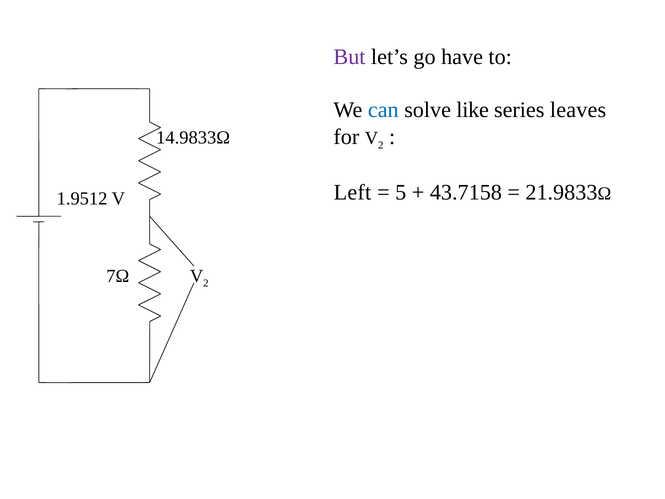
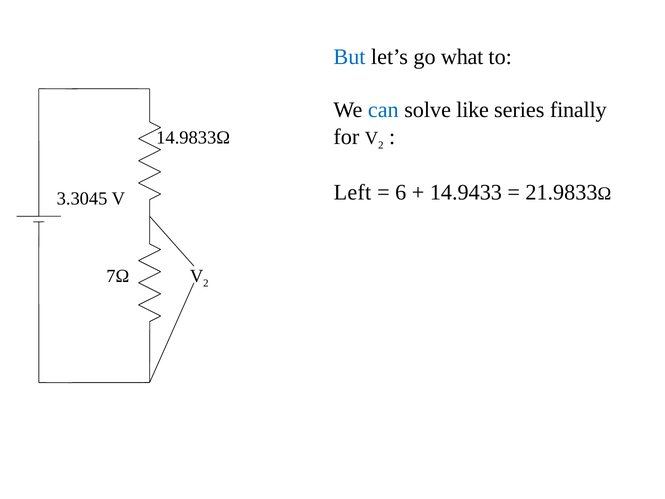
But colour: purple -> blue (349, 57)
have: have -> what (462, 57)
leaves: leaves -> finally (578, 110)
5: 5 -> 6 (401, 192)
43.7158: 43.7158 -> 14.9433 (466, 192)
1.9512: 1.9512 -> 3.3045 (82, 199)
